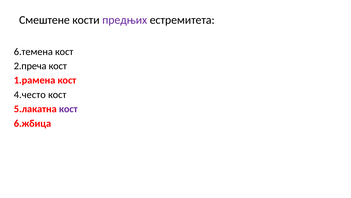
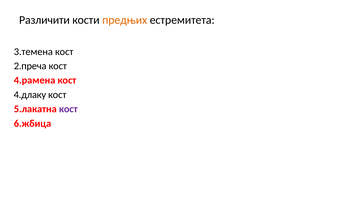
Смештене: Смештене -> Различити (44, 20)
предњих colour: purple -> orange (125, 20)
6.темена: 6.темена -> 3.темена (33, 51)
1.рамена: 1.рамена -> 4.рамена (35, 80)
4.често: 4.често -> 4.длаку (30, 94)
